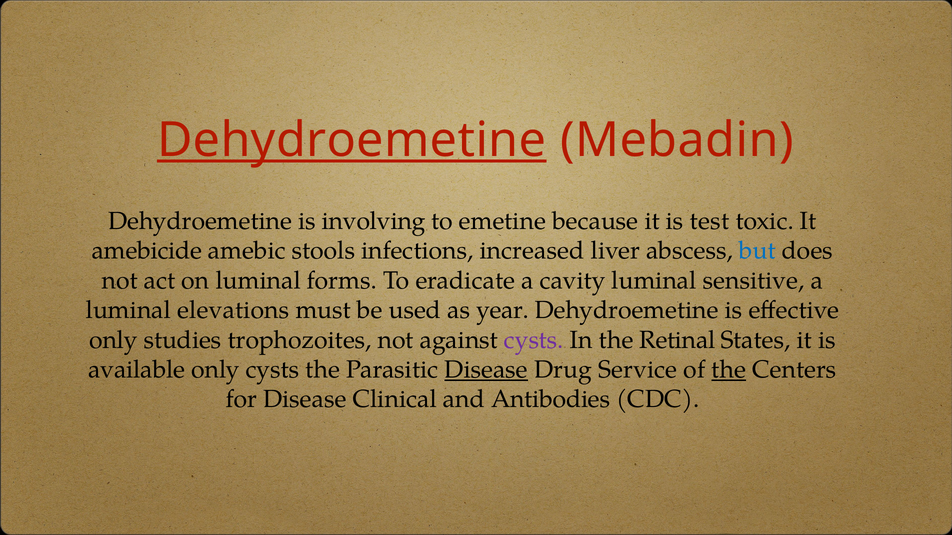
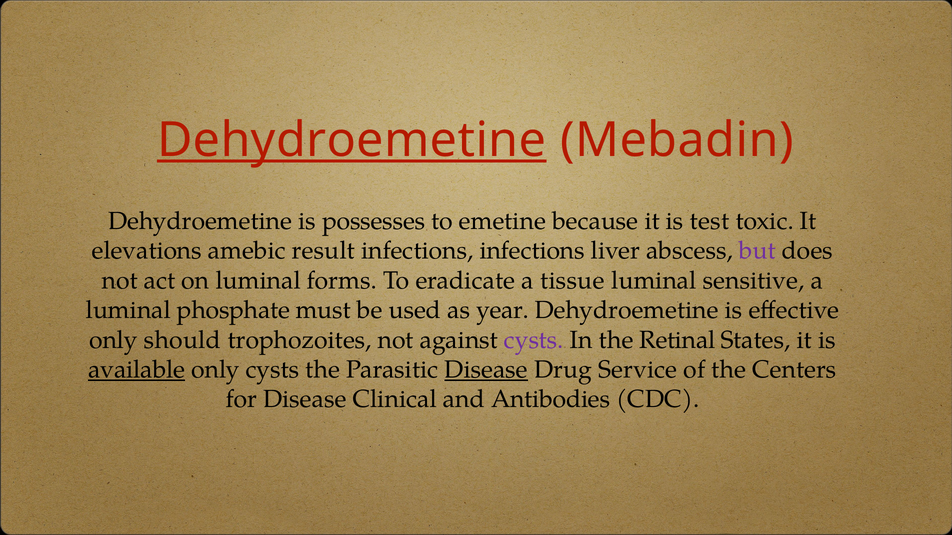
involving: involving -> possesses (374, 221)
amebicide: amebicide -> elevations (147, 251)
stools: stools -> result (323, 251)
infections increased: increased -> infections (532, 251)
but colour: blue -> purple (757, 251)
cavity: cavity -> tissue (572, 281)
elevations: elevations -> phosphate (233, 310)
studies: studies -> should (182, 340)
available underline: none -> present (137, 370)
the underline: present -> none (729, 370)
